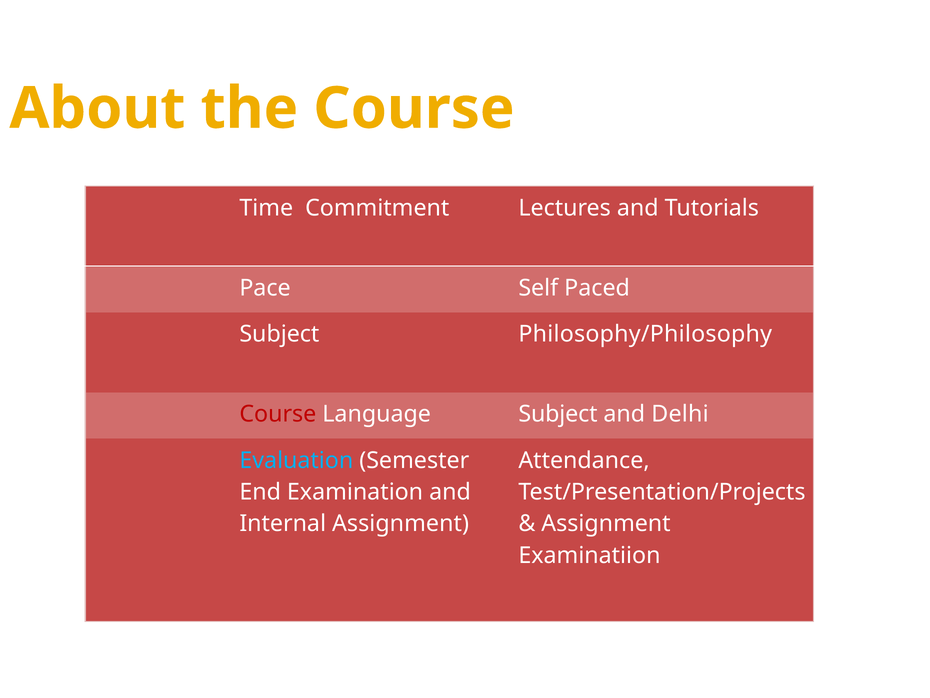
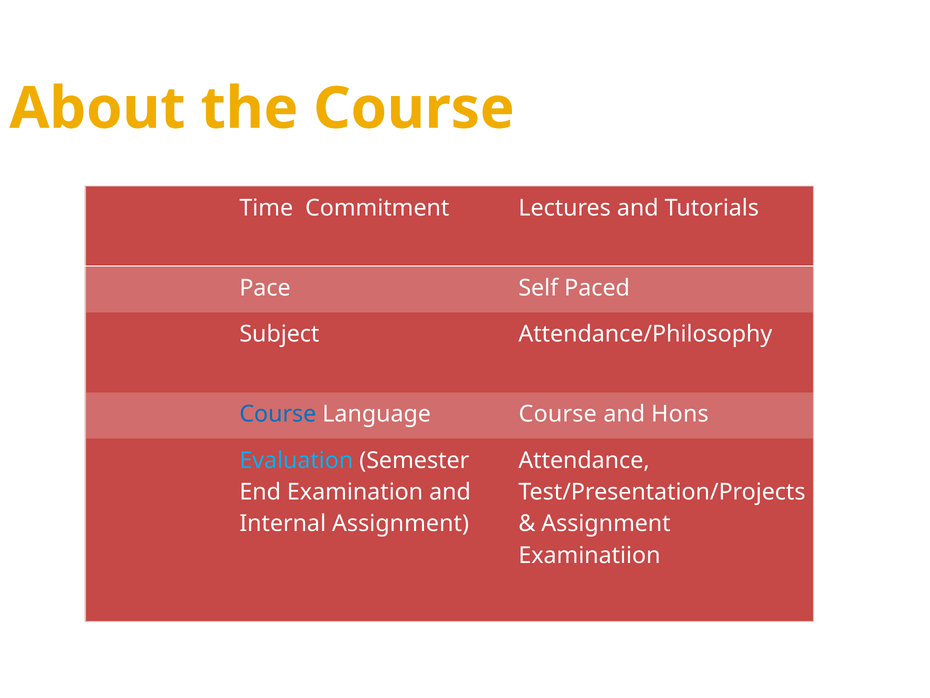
Philosophy/Philosophy: Philosophy/Philosophy -> Attendance/Philosophy (645, 334)
Course colour: red -> blue (278, 414)
Language Subject: Subject -> Course (558, 414)
Delhi: Delhi -> Hons (680, 414)
